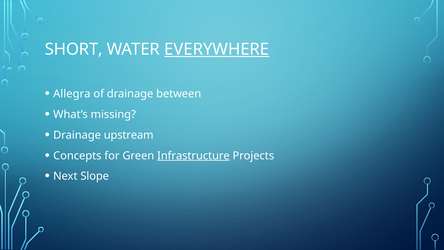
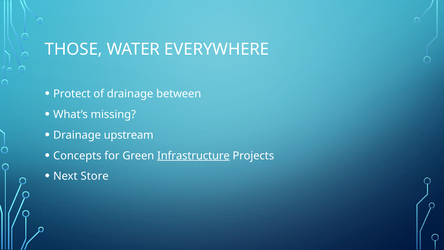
SHORT: SHORT -> THOSE (74, 49)
EVERYWHERE underline: present -> none (217, 49)
Allegra: Allegra -> Protect (72, 94)
Slope: Slope -> Store (95, 176)
